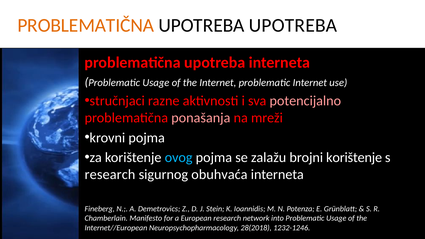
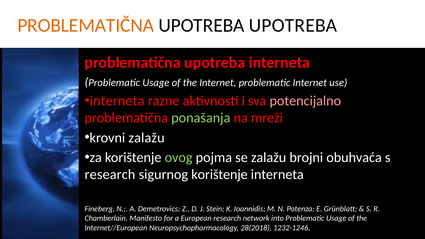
stručnjaci: stručnjaci -> interneta (117, 101)
ponašanja colour: pink -> light green (201, 118)
krovni pojma: pojma -> zalažu (147, 138)
ovog colour: light blue -> light green (179, 158)
brojni korištenje: korištenje -> obuhvaća (354, 158)
sigurnog obuhvaća: obuhvaća -> korištenje (220, 175)
